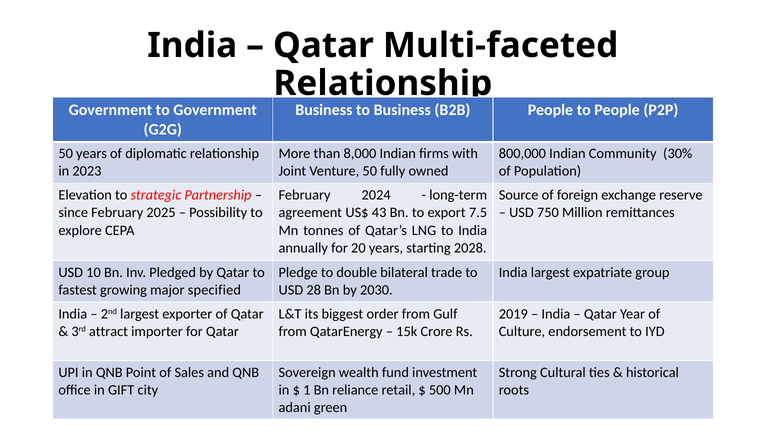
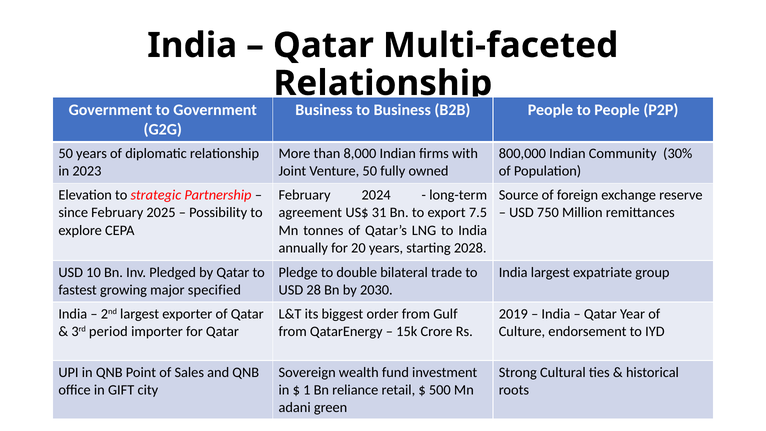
43: 43 -> 31 (379, 213)
attract: attract -> period (108, 331)
